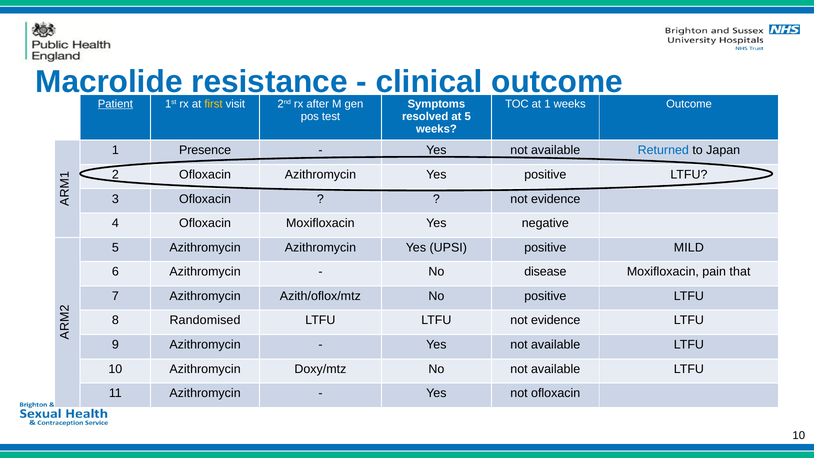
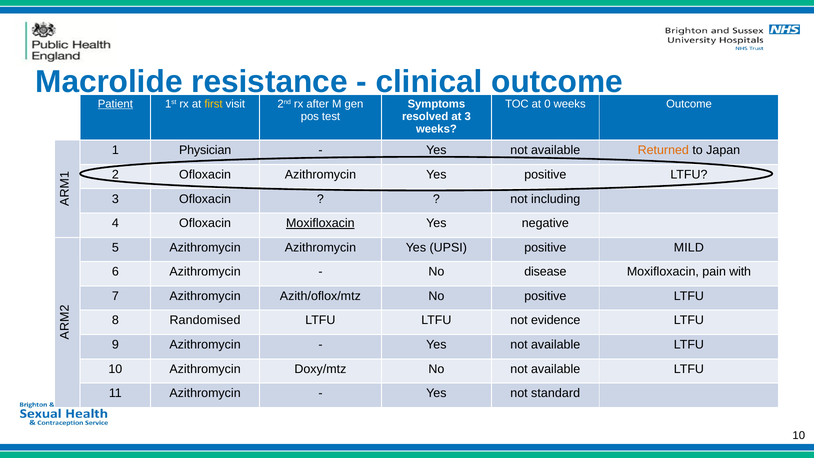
at 1: 1 -> 0 (547, 104)
at 5: 5 -> 3 (468, 116)
Presence: Presence -> Physician (205, 150)
Returned colour: blue -> orange (663, 150)
evidence: evidence -> including (556, 199)
Moxifloxacin underline: none -> present (320, 223)
that: that -> with (740, 272)
not ofloxacin: ofloxacin -> standard (556, 393)
